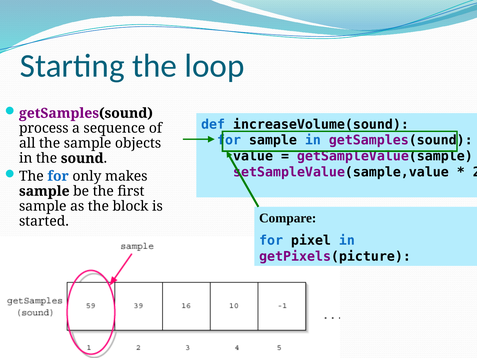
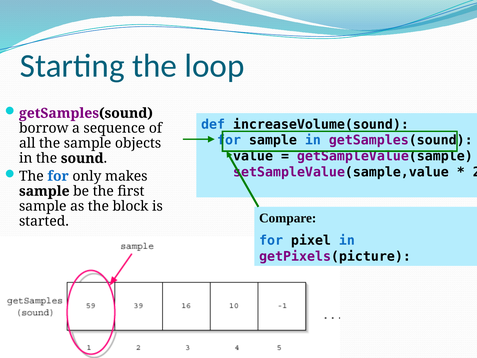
process: process -> borrow (44, 128)
